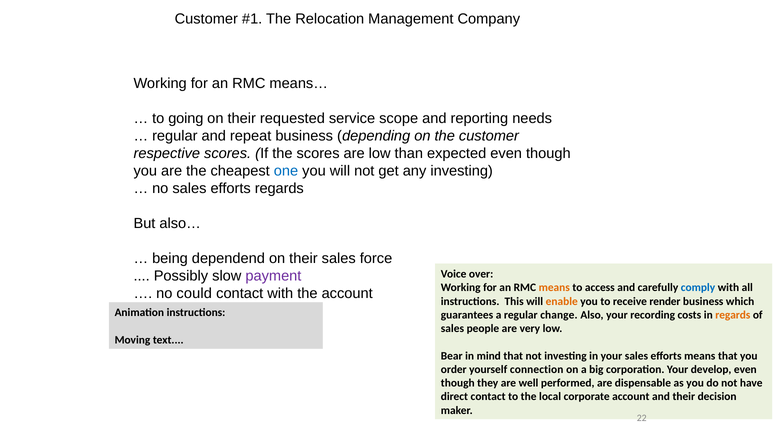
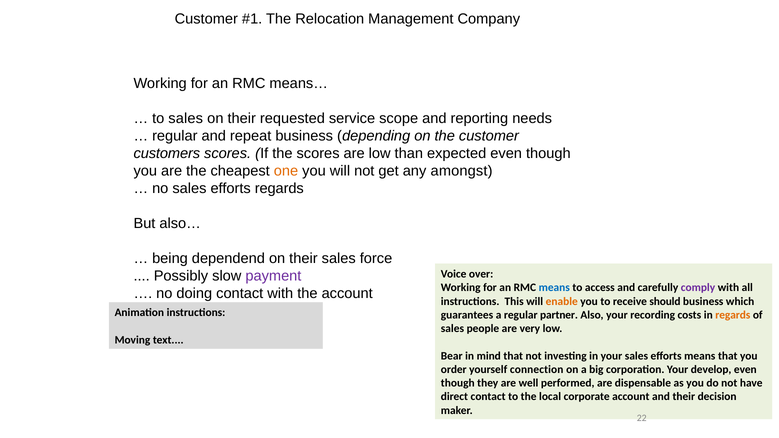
to going: going -> sales (186, 118)
respective: respective -> customers (167, 153)
one colour: blue -> orange (286, 171)
any investing: investing -> amongst (462, 171)
means colour: orange -> blue (554, 288)
comply colour: blue -> purple (698, 288)
could: could -> doing (194, 294)
render: render -> should (665, 301)
change: change -> partner (559, 315)
